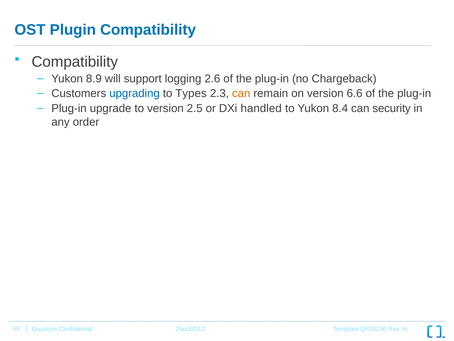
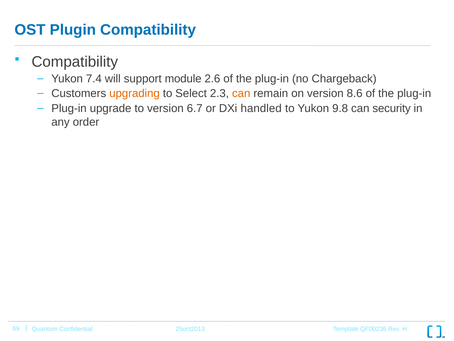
8.9: 8.9 -> 7.4 (94, 78)
logging: logging -> module (183, 78)
upgrading colour: blue -> orange (135, 93)
Types: Types -> Select (191, 93)
6.6: 6.6 -> 8.6 (355, 93)
2.5: 2.5 -> 6.7 (195, 108)
8.4: 8.4 -> 9.8 (340, 108)
